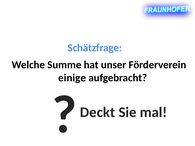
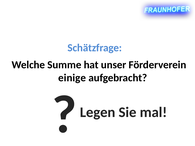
Deckt: Deckt -> Legen (98, 112)
